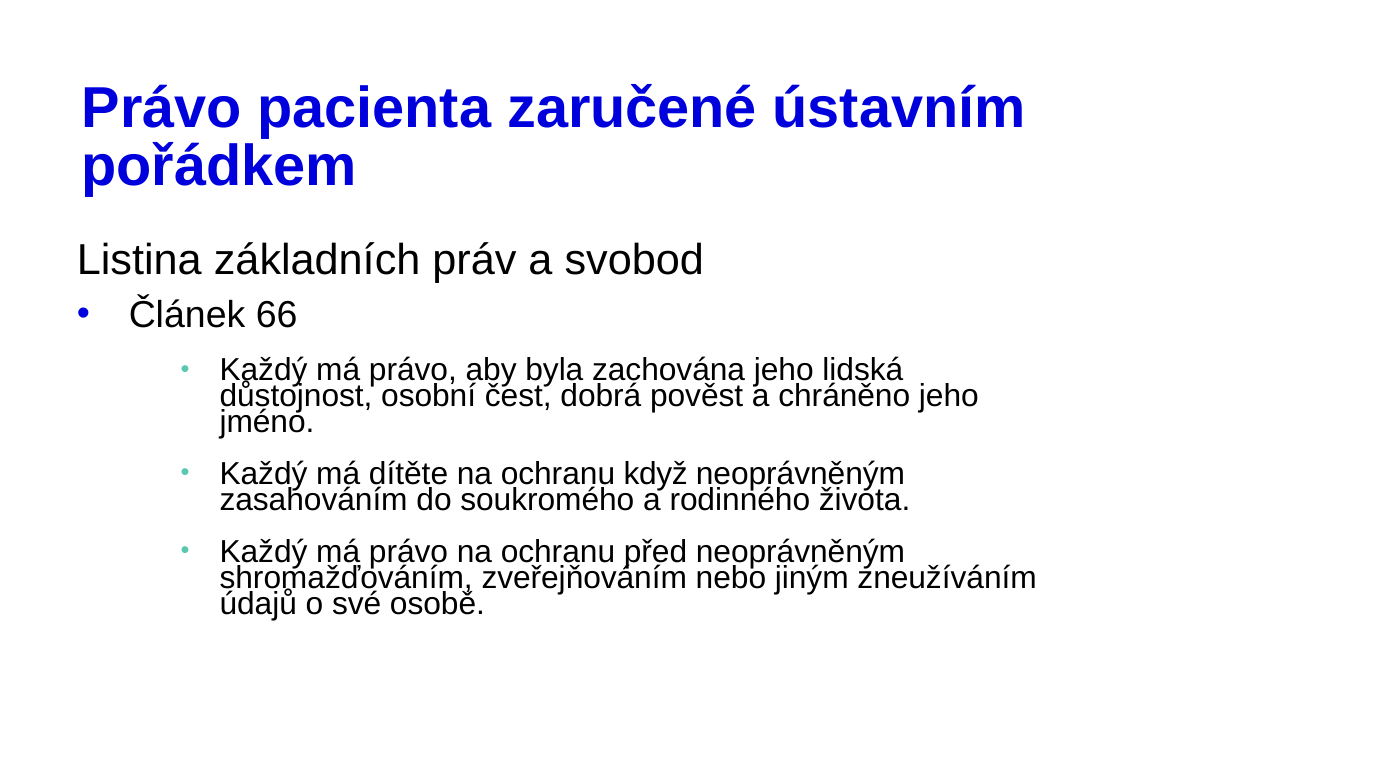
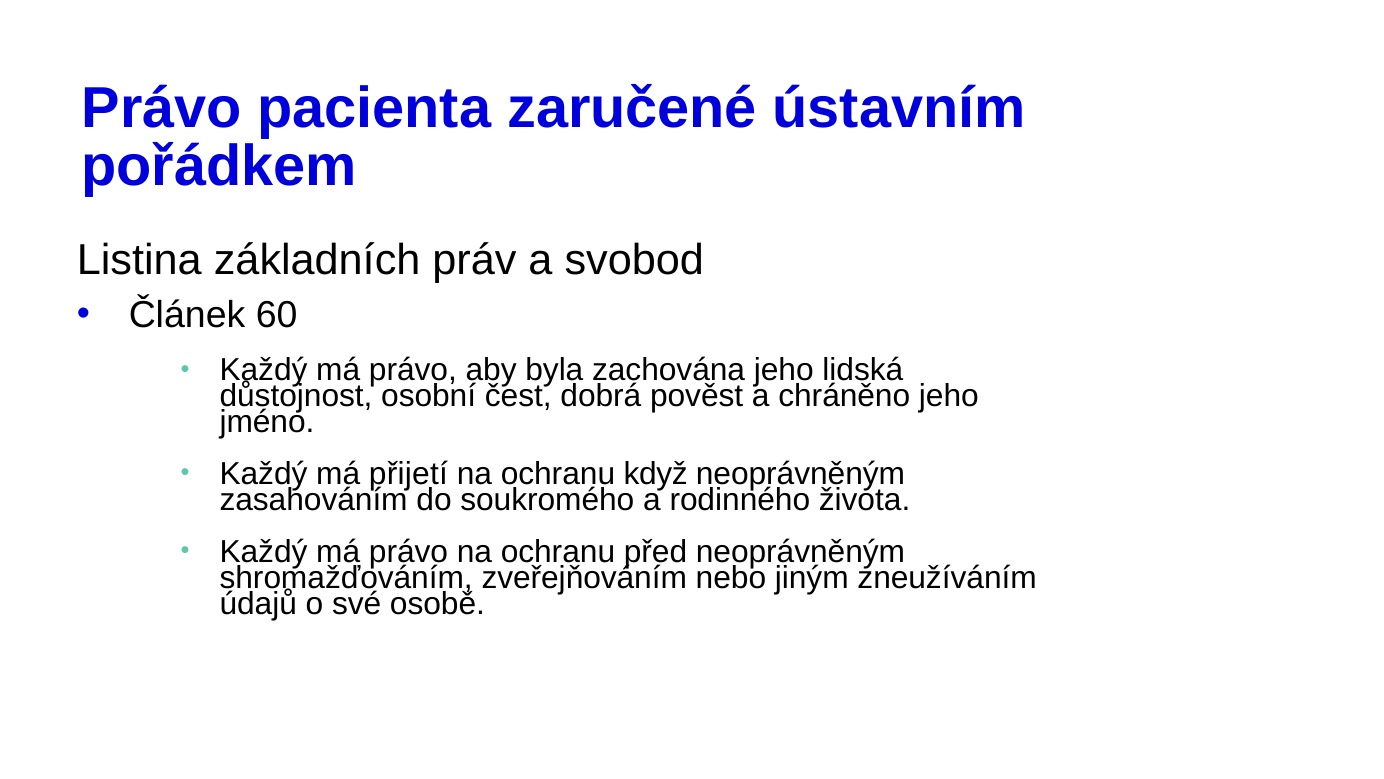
66: 66 -> 60 (277, 315)
dítěte: dítěte -> přijetí (408, 474)
